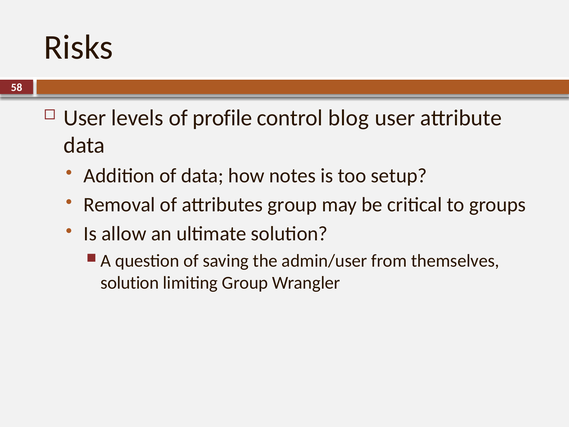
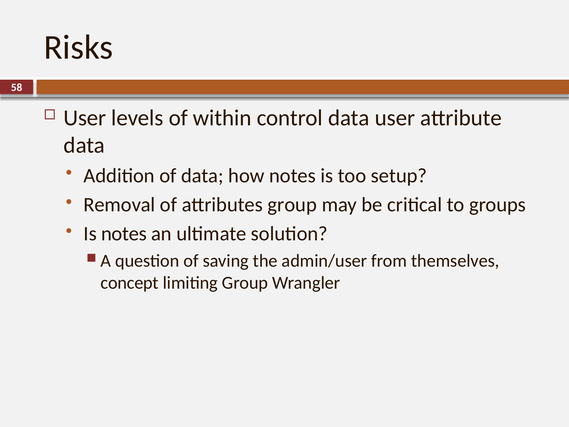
profile: profile -> within (222, 118)
control blog: blog -> data (349, 118)
Is allow: allow -> notes (124, 234)
solution: solution -> concept (130, 283)
